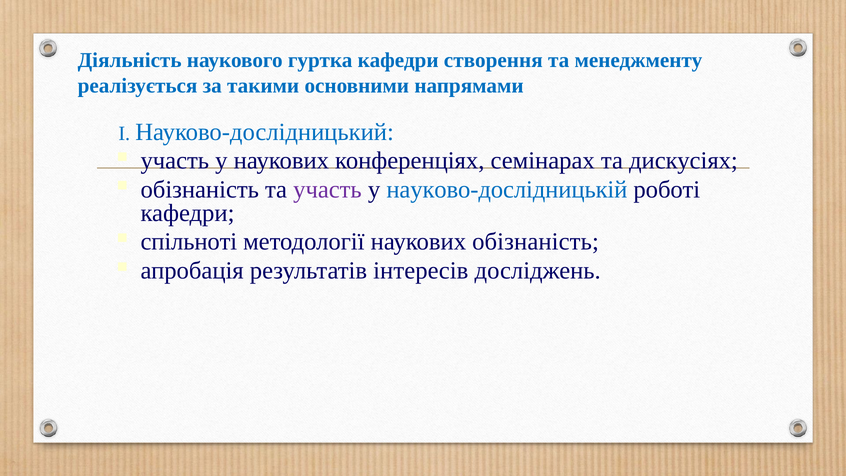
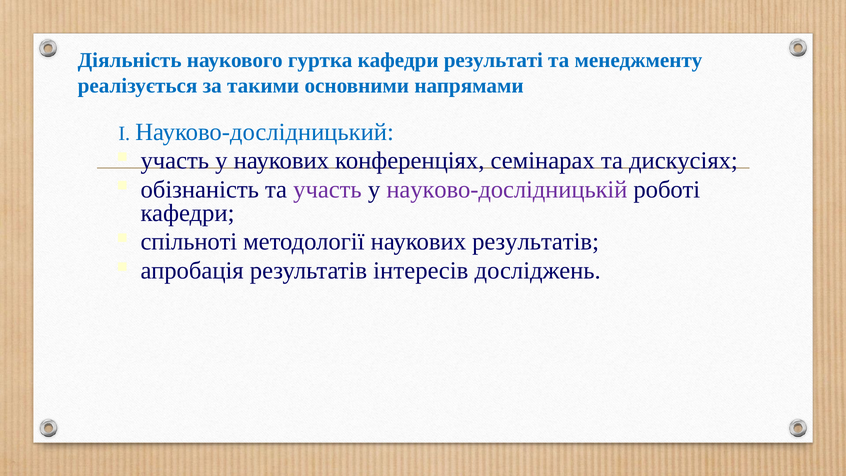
створення: створення -> результаті (493, 60)
науково-дослідницькій colour: blue -> purple (507, 189)
наукових обізнаність: обізнаність -> результатів (536, 242)
